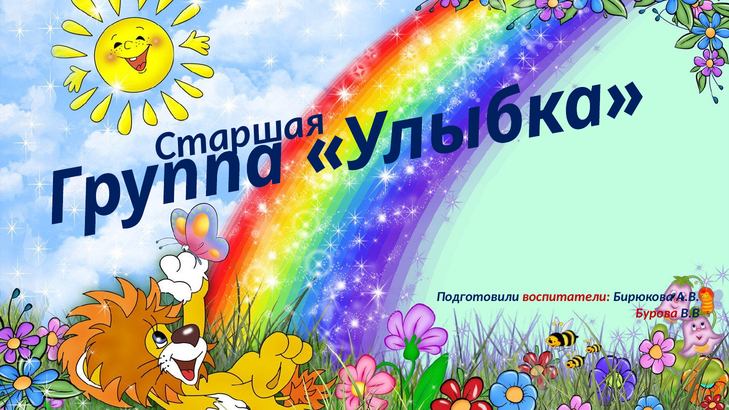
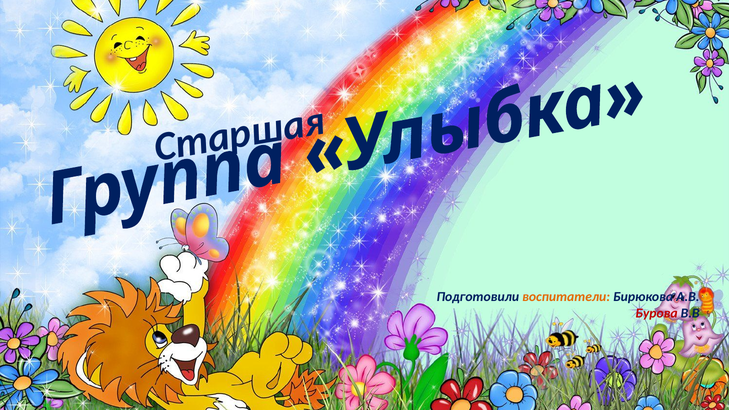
воспитатели colour: red -> orange (566, 297)
